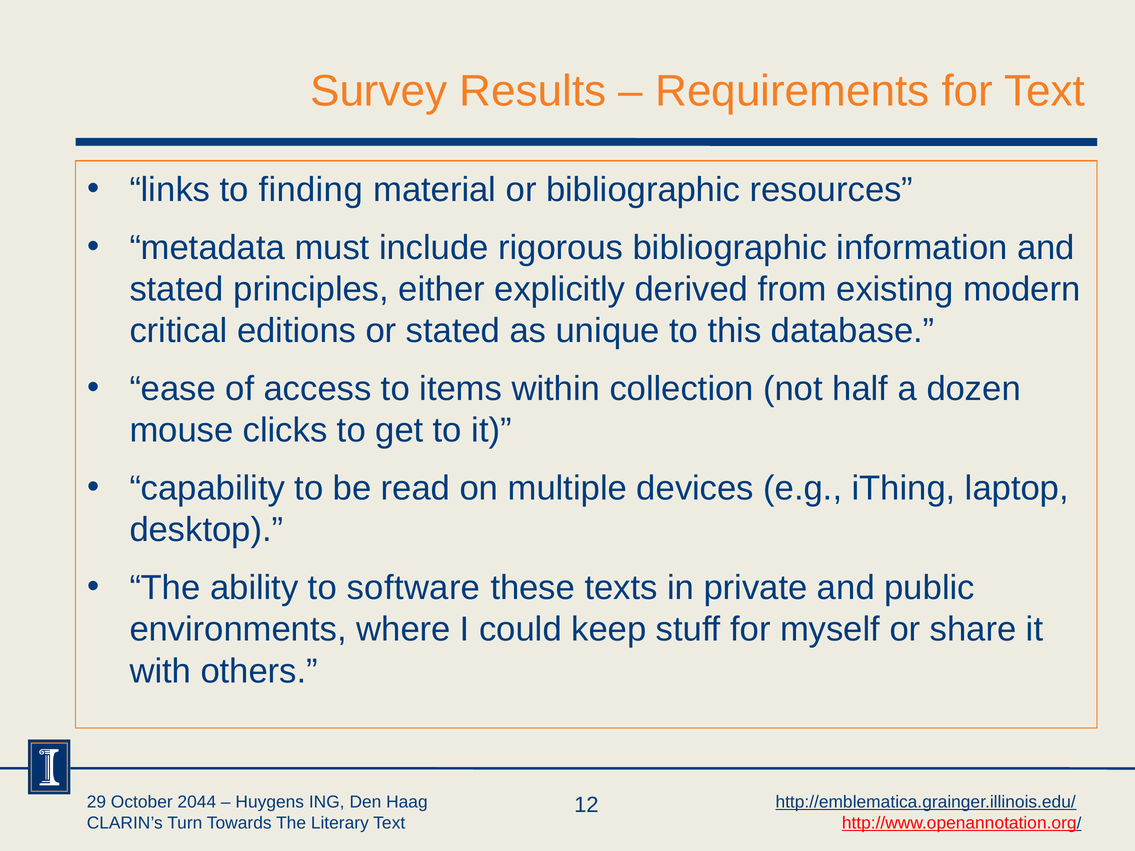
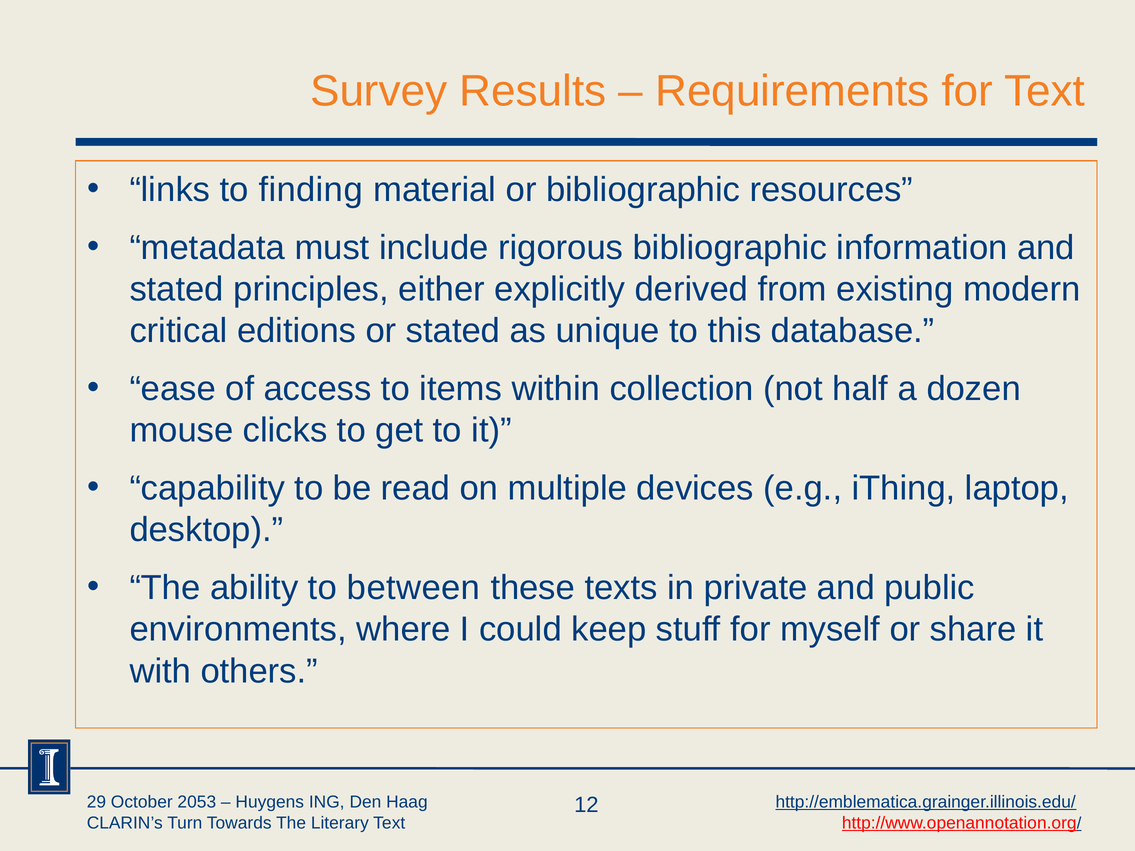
software: software -> between (414, 588)
2044: 2044 -> 2053 (197, 802)
